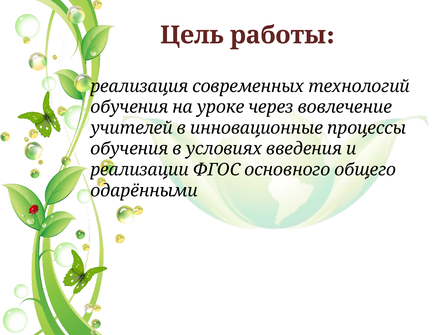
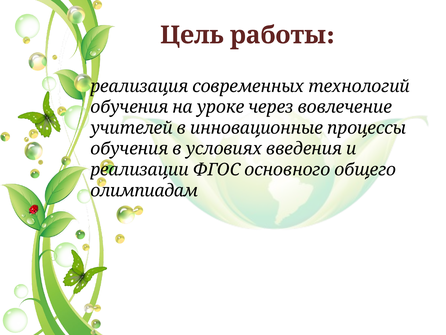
одарёнными: одарёнными -> олимпиадам (144, 190)
